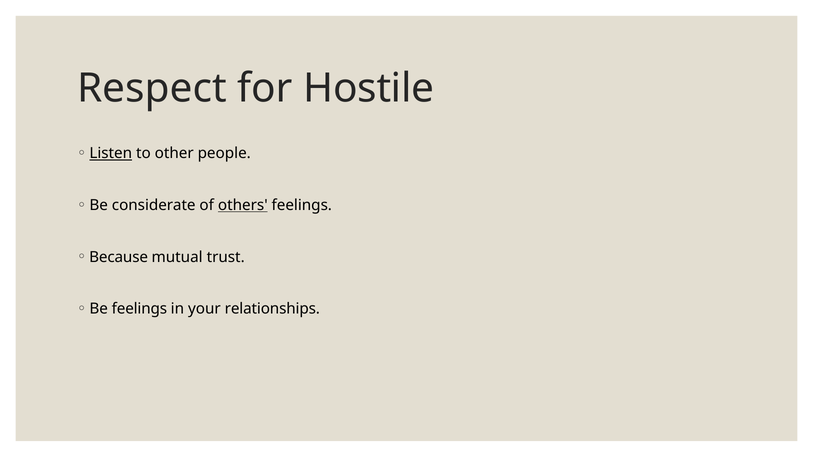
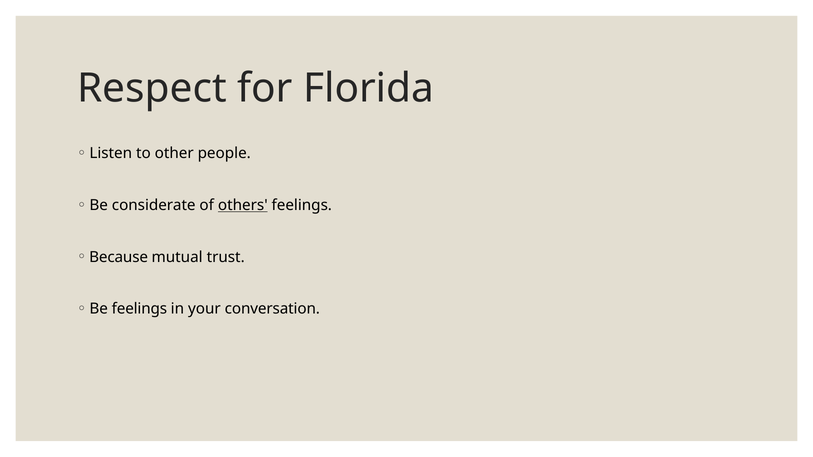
Hostile: Hostile -> Florida (369, 88)
Listen underline: present -> none (111, 154)
relationships: relationships -> conversation (272, 309)
